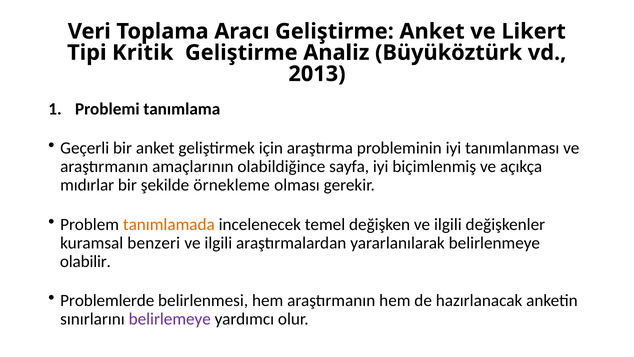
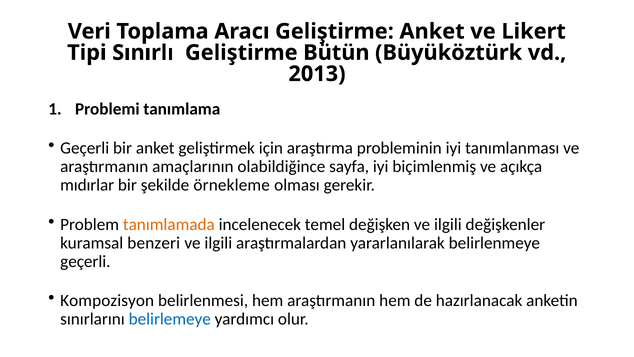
Kritik: Kritik -> Sınırlı (143, 53)
Analiz: Analiz -> Bütün (336, 53)
olabilir: olabilir -> geçerli (85, 261)
Problemlerde: Problemlerde -> Kompozisyon (107, 300)
belirlemeye colour: purple -> blue (170, 319)
